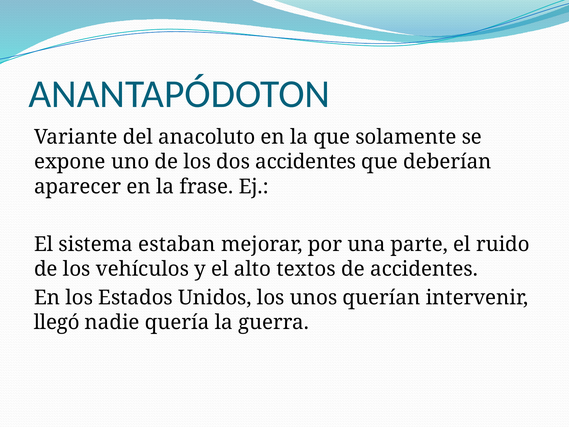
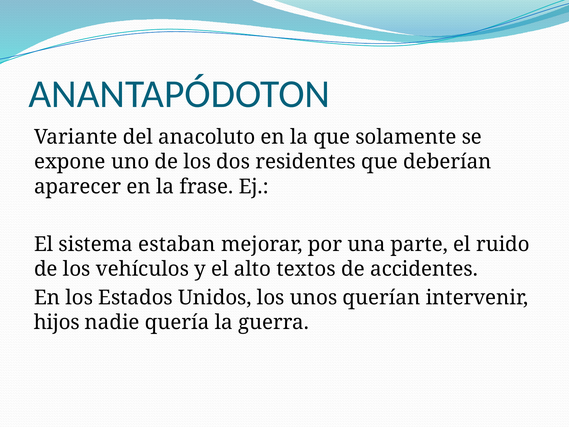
dos accidentes: accidentes -> residentes (306, 162)
llegó: llegó -> hijos (57, 322)
